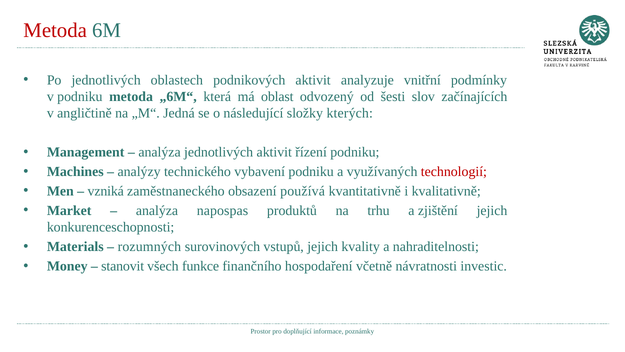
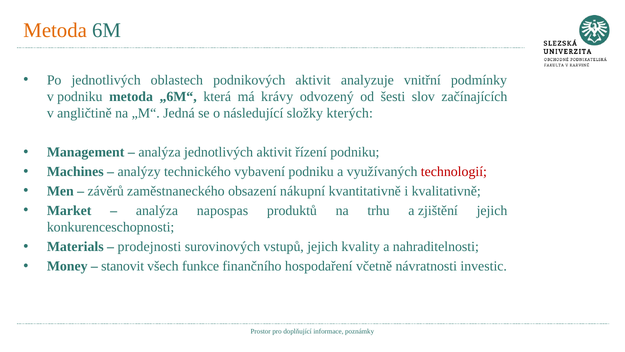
Metoda colour: red -> orange (55, 30)
oblast: oblast -> krávy (277, 97)
vzniká: vzniká -> závěrů (106, 191)
používá: používá -> nákupní (303, 191)
rozumných: rozumných -> prodejnosti (149, 247)
